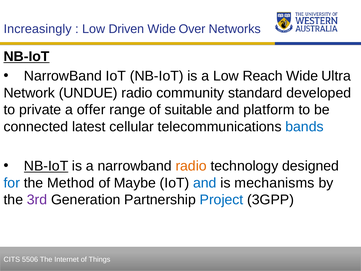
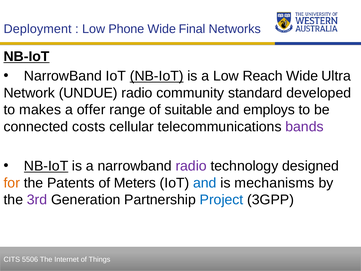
Increasingly: Increasingly -> Deployment (38, 29)
Driven: Driven -> Phone (126, 29)
Over: Over -> Final (192, 29)
NB-IoT underline: none -> present (157, 76)
private: private -> makes (40, 110)
platform: platform -> employs (269, 110)
latest: latest -> costs (89, 127)
bands colour: blue -> purple (304, 127)
radio colour: orange -> purple (191, 166)
for colour: blue -> orange (12, 183)
Method: Method -> Patents (71, 183)
Maybe: Maybe -> Meters (135, 183)
